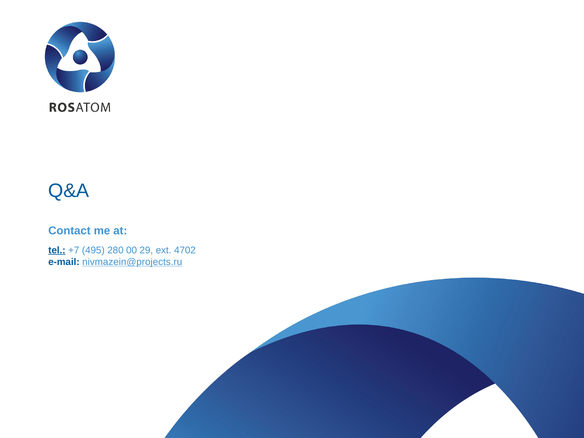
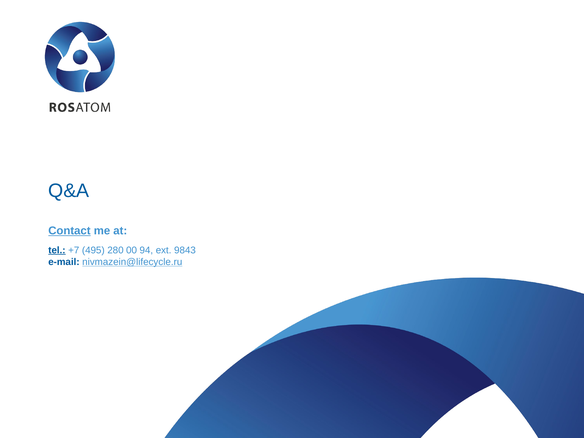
Contact underline: none -> present (69, 231)
29: 29 -> 94 (146, 250)
4702: 4702 -> 9843 (185, 250)
nivmazein@projects.ru: nivmazein@projects.ru -> nivmazein@lifecycle.ru (132, 262)
